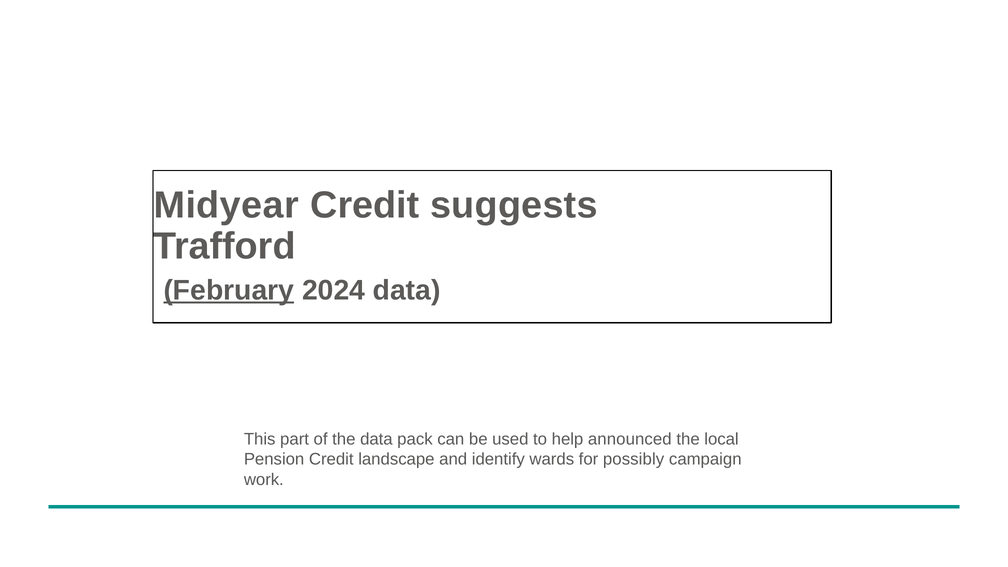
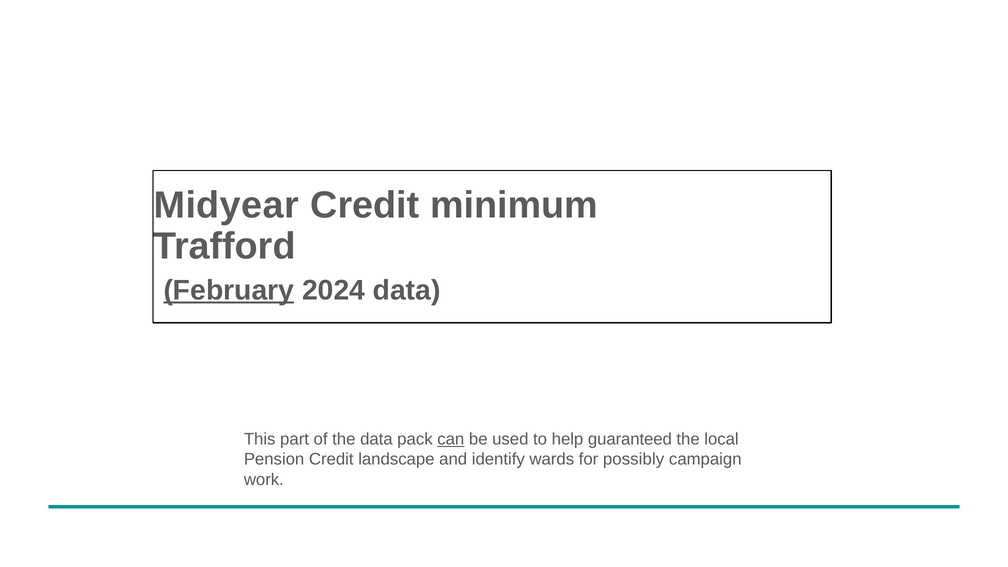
suggests: suggests -> minimum (514, 205)
can underline: none -> present (451, 439)
announced: announced -> guaranteed (630, 439)
